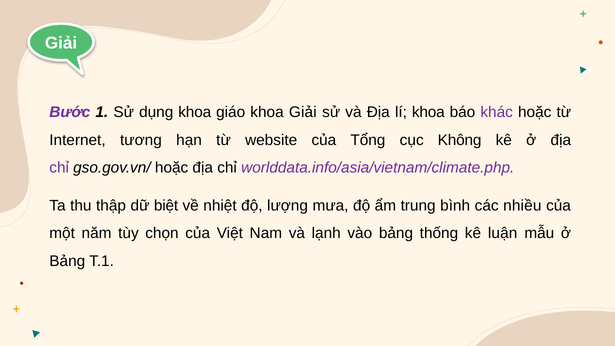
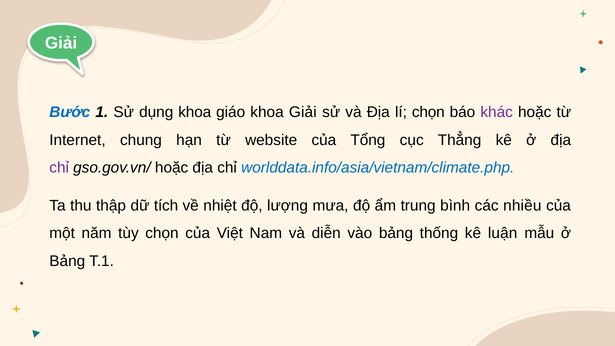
Bước colour: purple -> blue (70, 112)
lí khoa: khoa -> chọn (428, 112)
tương: tương -> chung (141, 140)
Không: Không -> Thẳng (460, 140)
worlddata.info/asia/vietnam/climate.php colour: purple -> blue (378, 168)
biệt: biệt -> tích (166, 206)
lạnh: lạnh -> diễn (326, 233)
